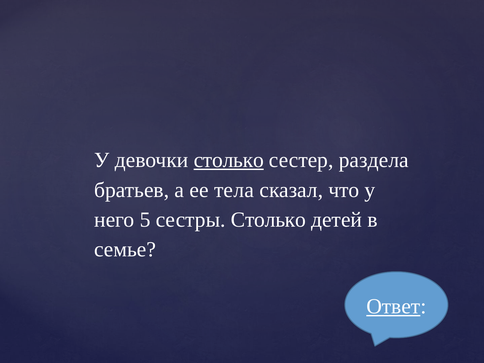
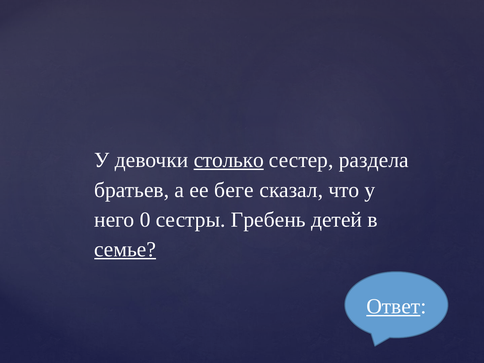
тела: тела -> беге (234, 190)
5: 5 -> 0 (145, 220)
сестры Столько: Столько -> Гребень (268, 220)
семье underline: none -> present (125, 249)
